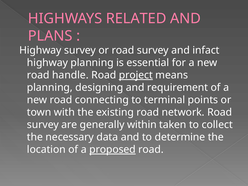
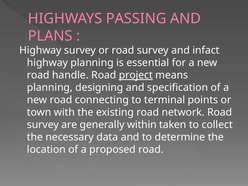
RELATED: RELATED -> PASSING (136, 19)
requirement: requirement -> specification (178, 88)
proposed underline: present -> none (113, 150)
